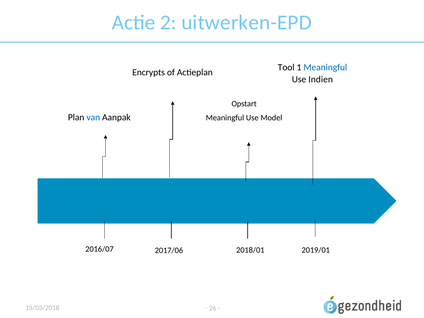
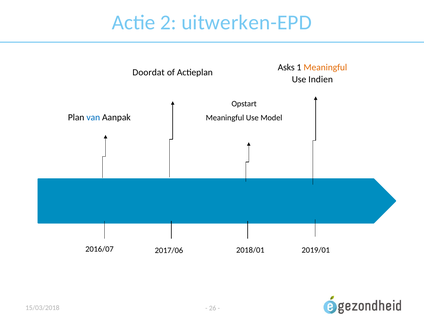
Tool: Tool -> Asks (286, 67)
Meaningful colour: blue -> orange (325, 67)
Encrypts: Encrypts -> Doordat (149, 72)
